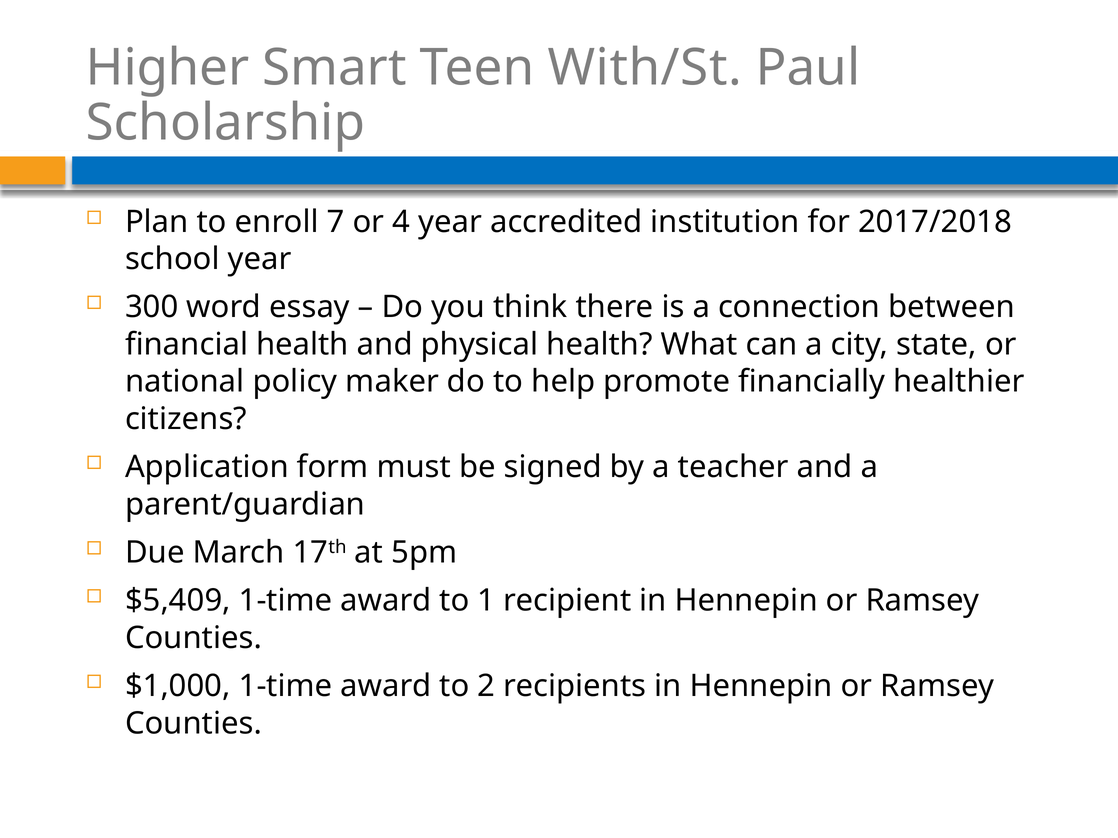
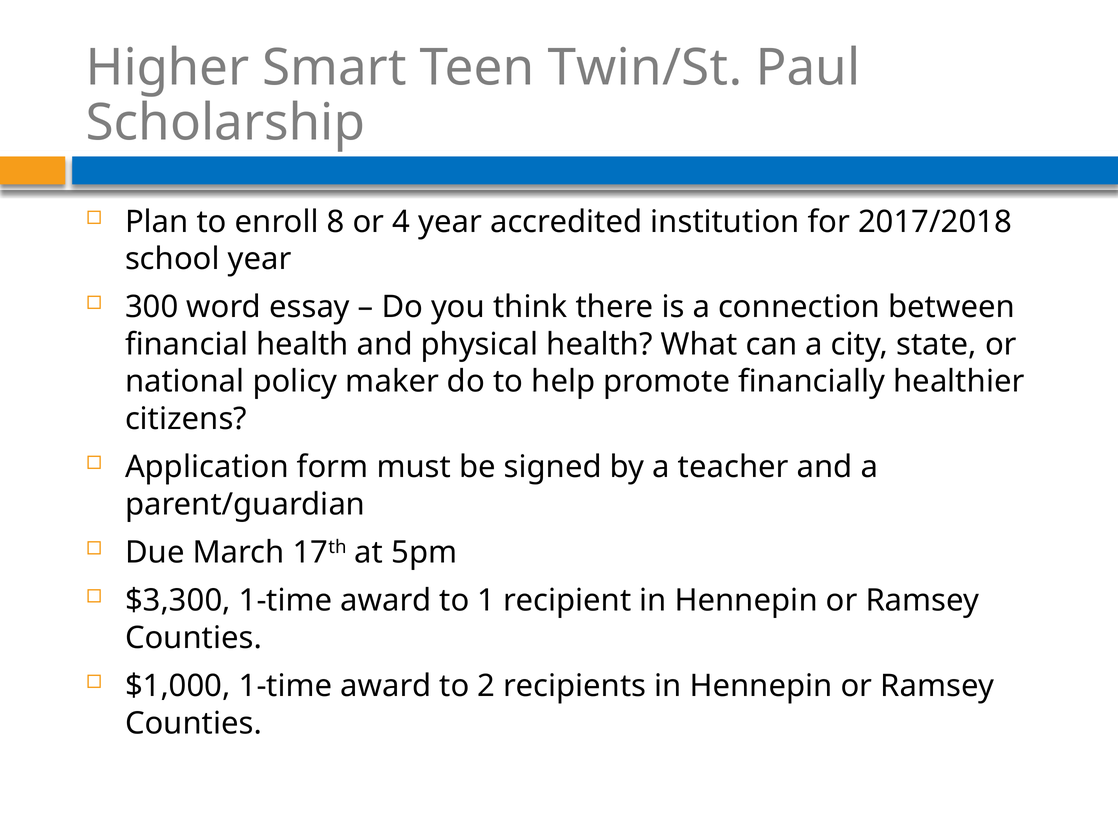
With/St: With/St -> Twin/St (645, 68)
7: 7 -> 8 (336, 222)
$5,409: $5,409 -> $3,300 (178, 601)
